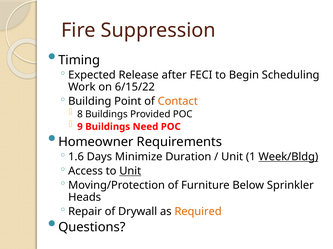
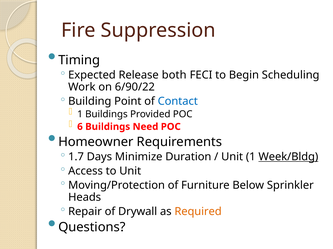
after: after -> both (174, 75)
6/15/22: 6/15/22 -> 6/90/22 (135, 87)
Contact colour: orange -> blue (178, 102)
8: 8 -> 1 (80, 115)
9: 9 -> 6 (80, 127)
1.6: 1.6 -> 1.7 (76, 157)
Unit underline: present -> none (130, 172)
